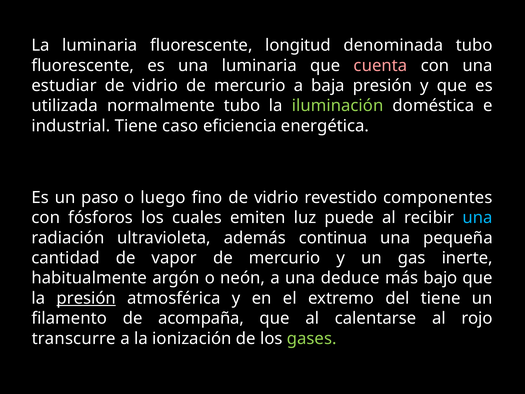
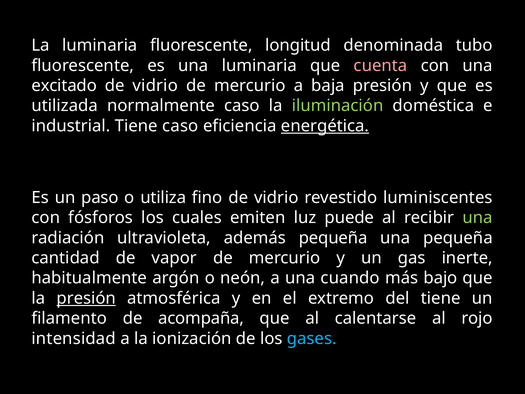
estudiar: estudiar -> excitado (64, 86)
normalmente tubo: tubo -> caso (242, 106)
energética underline: none -> present (325, 126)
luego: luego -> utiliza (163, 197)
componentes: componentes -> luminiscentes (438, 197)
una colour: light blue -> light green (478, 218)
además continua: continua -> pequeña (333, 238)
deduce: deduce -> cuando (350, 278)
transcurre: transcurre -> intensidad (74, 338)
gases colour: light green -> light blue (312, 338)
